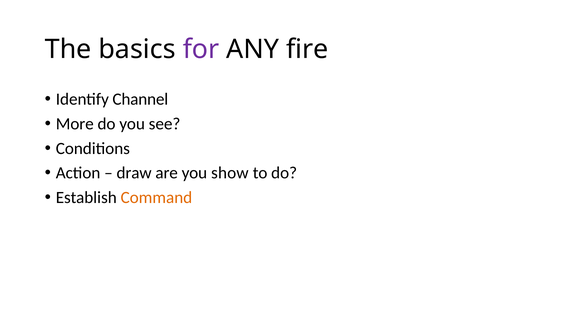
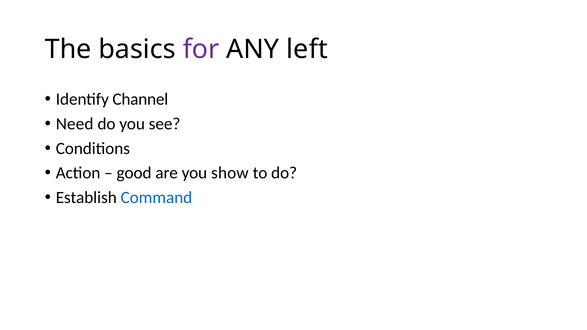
fire: fire -> left (307, 49)
More: More -> Need (75, 124)
draw: draw -> good (134, 173)
Command colour: orange -> blue (156, 198)
